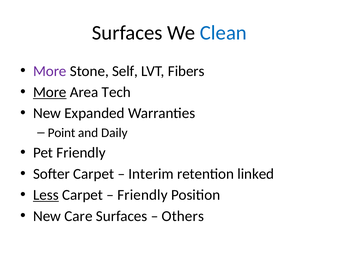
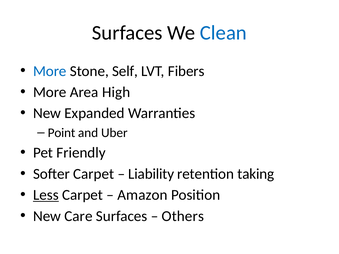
More colour: purple -> blue (50, 71)
More underline: present -> none (50, 92)
Tech: Tech -> High (116, 92)
Daily: Daily -> Uber (114, 133)
Interim: Interim -> Liability (151, 174)
linked: linked -> taking (256, 174)
Friendly: Friendly -> Amazon (142, 195)
